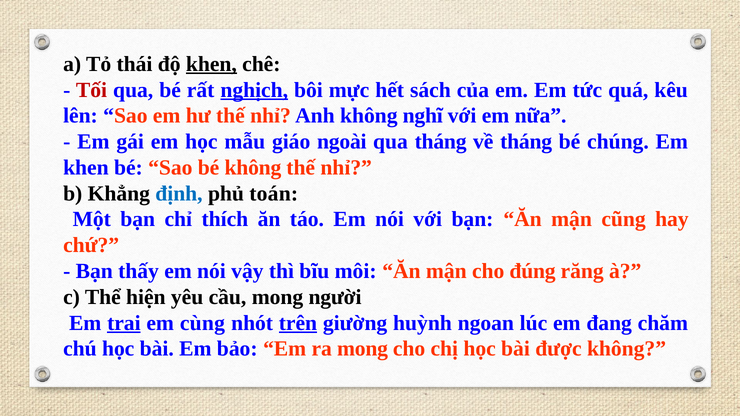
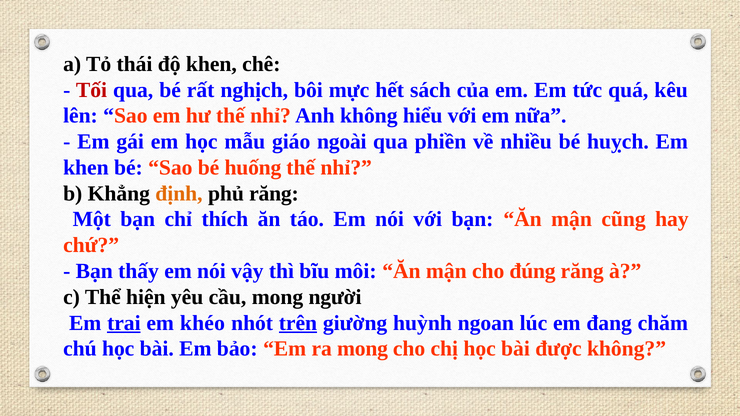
khen underline: present -> none (211, 64)
nghịch underline: present -> none (254, 90)
nghĩ: nghĩ -> hiểu (423, 116)
qua tháng: tháng -> phiền (440, 142)
về tháng: tháng -> nhiều (526, 142)
chúng: chúng -> huỵch (618, 142)
bé không: không -> huống (253, 168)
định colour: blue -> orange (179, 194)
phủ toán: toán -> răng (274, 194)
cùng: cùng -> khéo (202, 323)
